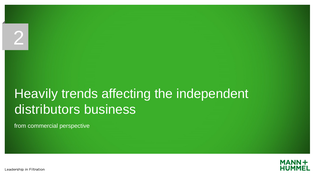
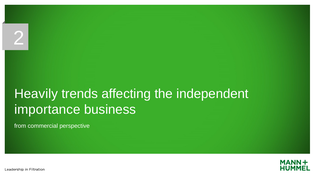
distributors: distributors -> importance (47, 110)
